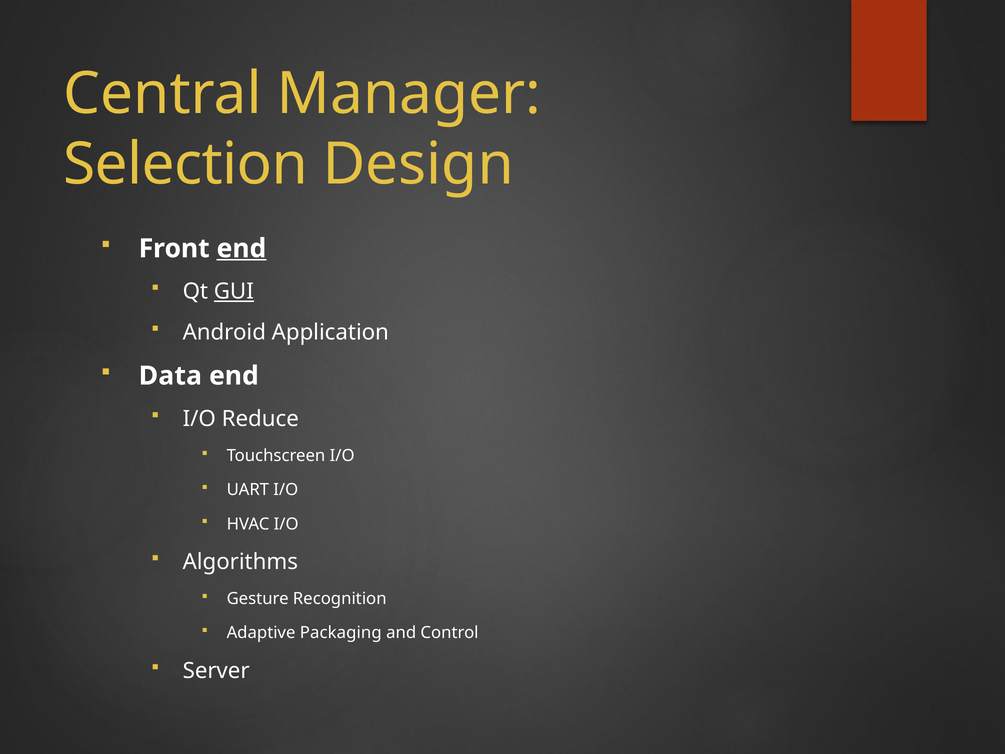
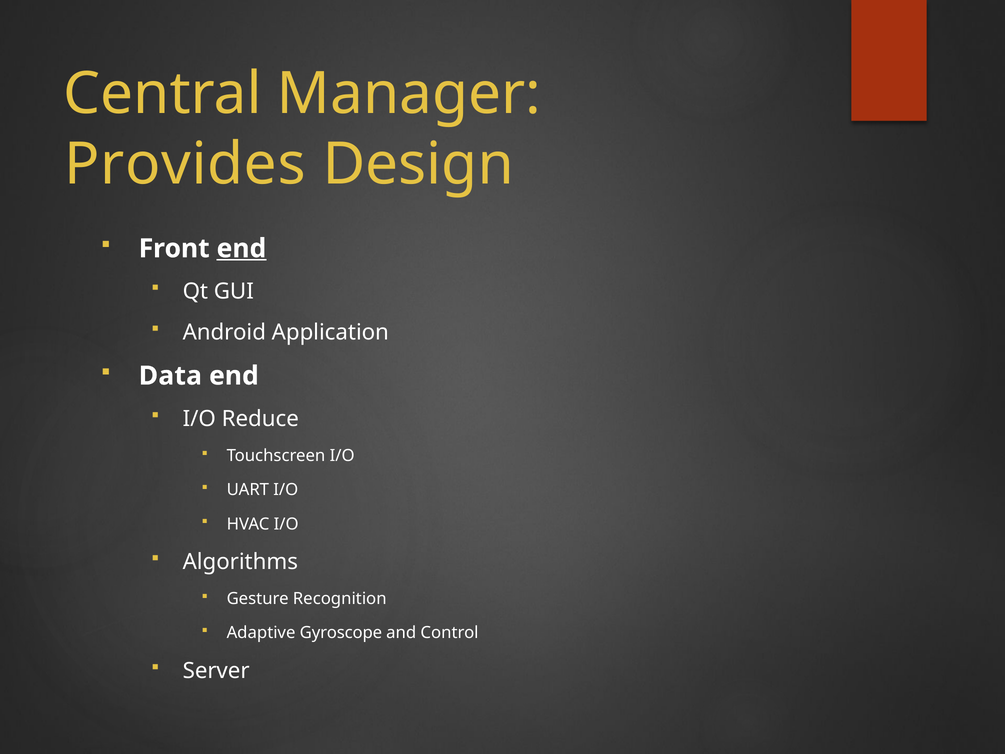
Selection: Selection -> Provides (185, 164)
GUI underline: present -> none (234, 291)
Packaging: Packaging -> Gyroscope (341, 633)
